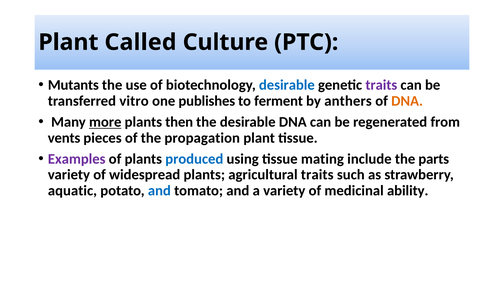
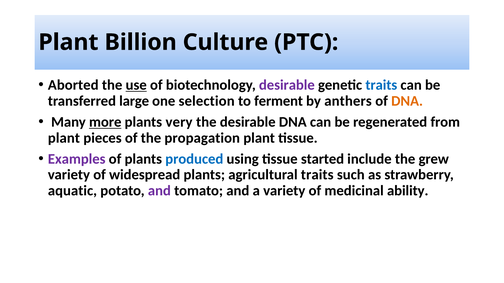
Called: Called -> Billion (141, 42)
Mutants: Mutants -> Aborted (73, 85)
use underline: none -> present (136, 85)
desirable colour: blue -> purple (287, 85)
traits colour: purple -> blue (381, 85)
vitro: vitro -> large (134, 101)
publishes: publishes -> selection (207, 101)
then: then -> very (179, 122)
vents: vents -> plant (64, 138)
mating: mating -> started (322, 159)
parts: parts -> grew (434, 159)
and colour: blue -> purple (159, 191)
